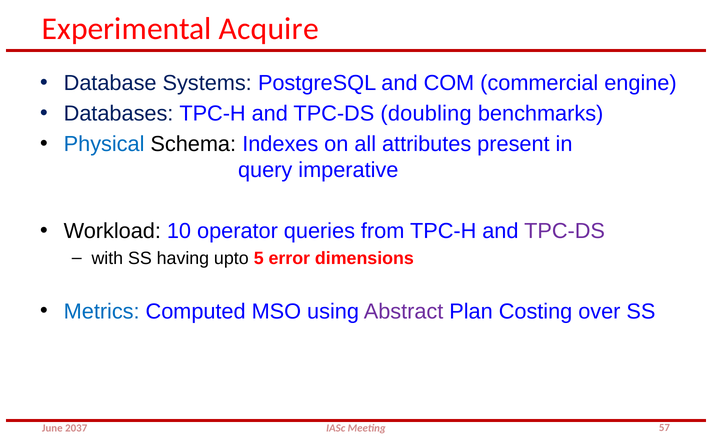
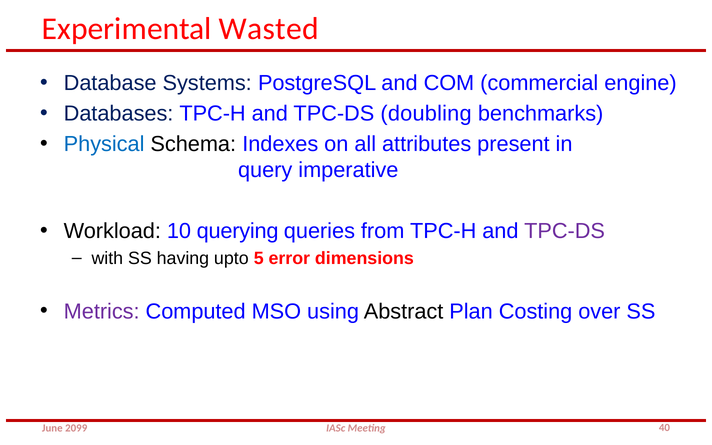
Acquire: Acquire -> Wasted (269, 29)
operator: operator -> querying (238, 231)
Metrics colour: blue -> purple (102, 311)
Abstract colour: purple -> black (404, 311)
2037: 2037 -> 2099 (76, 428)
57: 57 -> 40 (664, 428)
